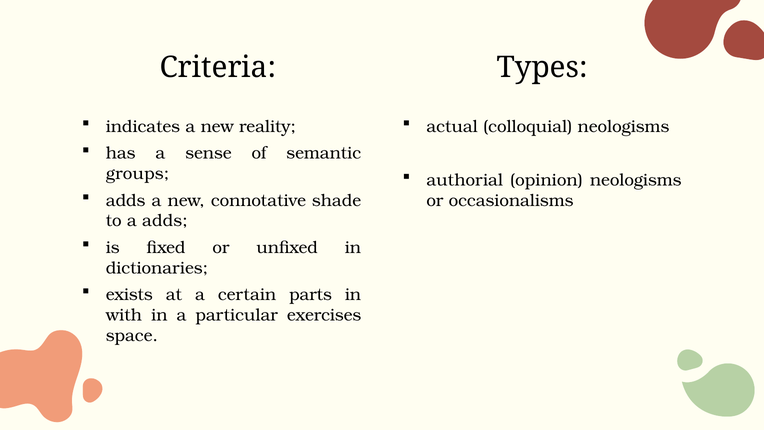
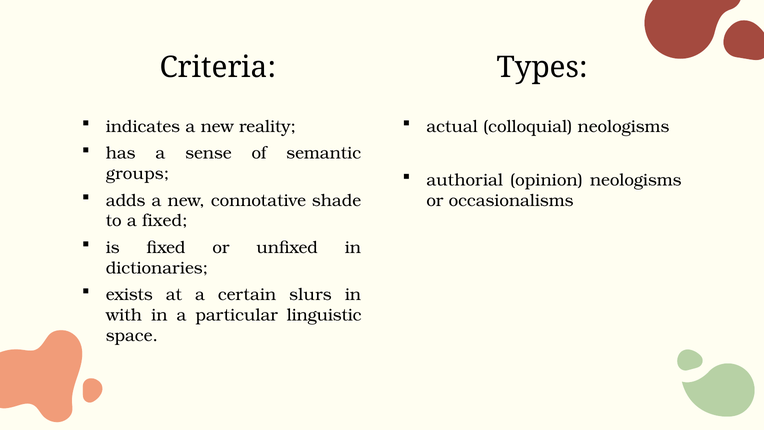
a adds: adds -> fixed (165, 221)
parts: parts -> slurs (310, 294)
exercises: exercises -> linguistic (324, 315)
